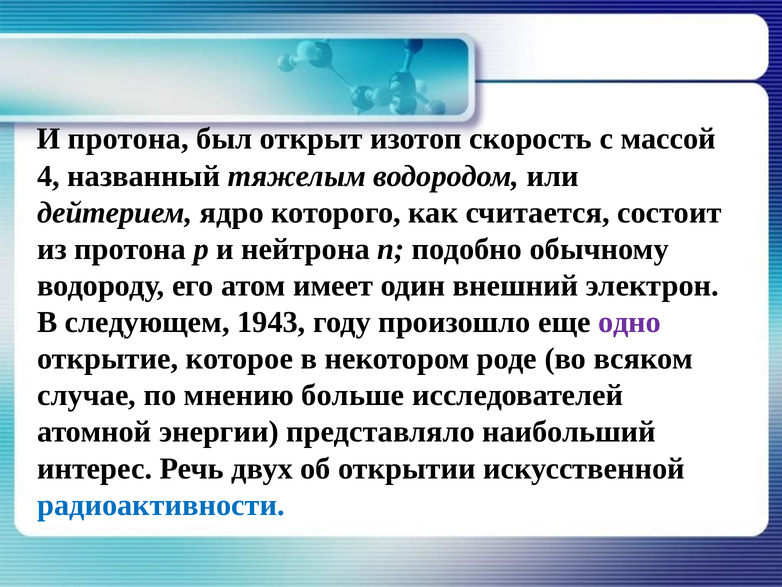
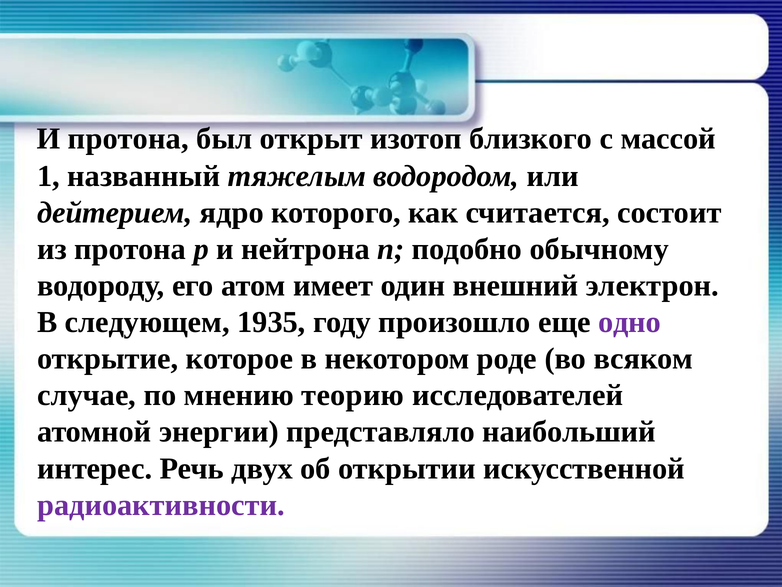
скорость: скорость -> близкого (531, 139)
4: 4 -> 1 (49, 176)
1943: 1943 -> 1935 (271, 322)
больше: больше -> теорию (353, 395)
радиоактивности colour: blue -> purple (161, 505)
